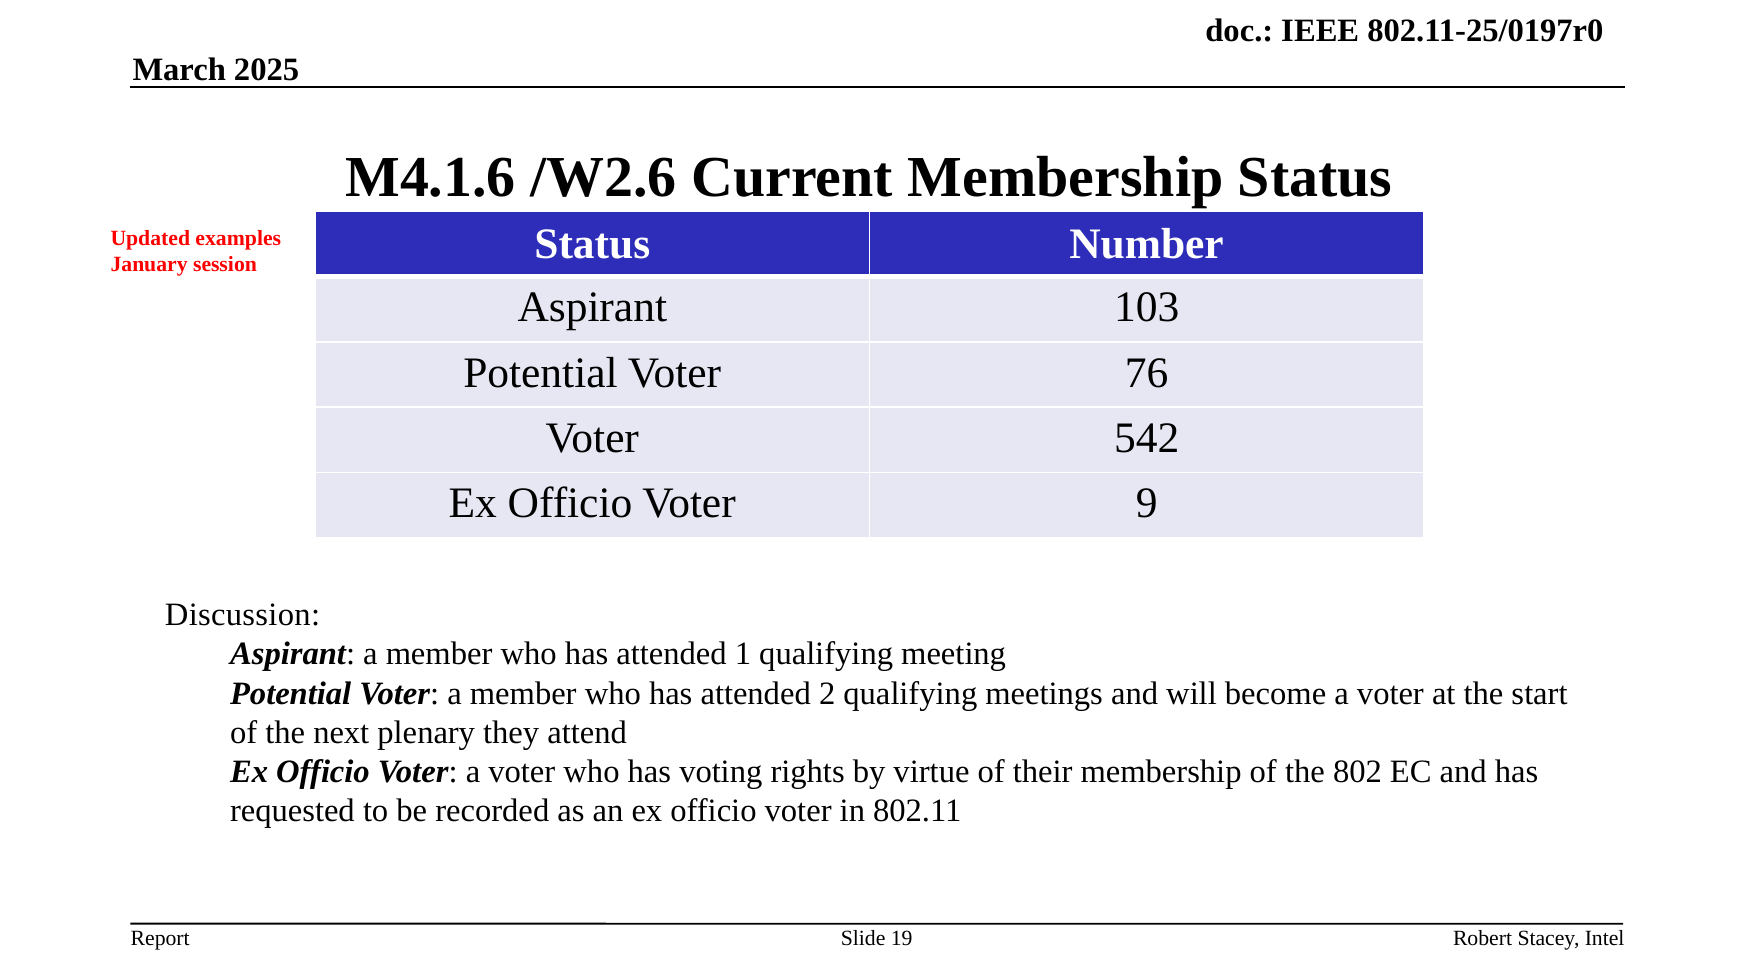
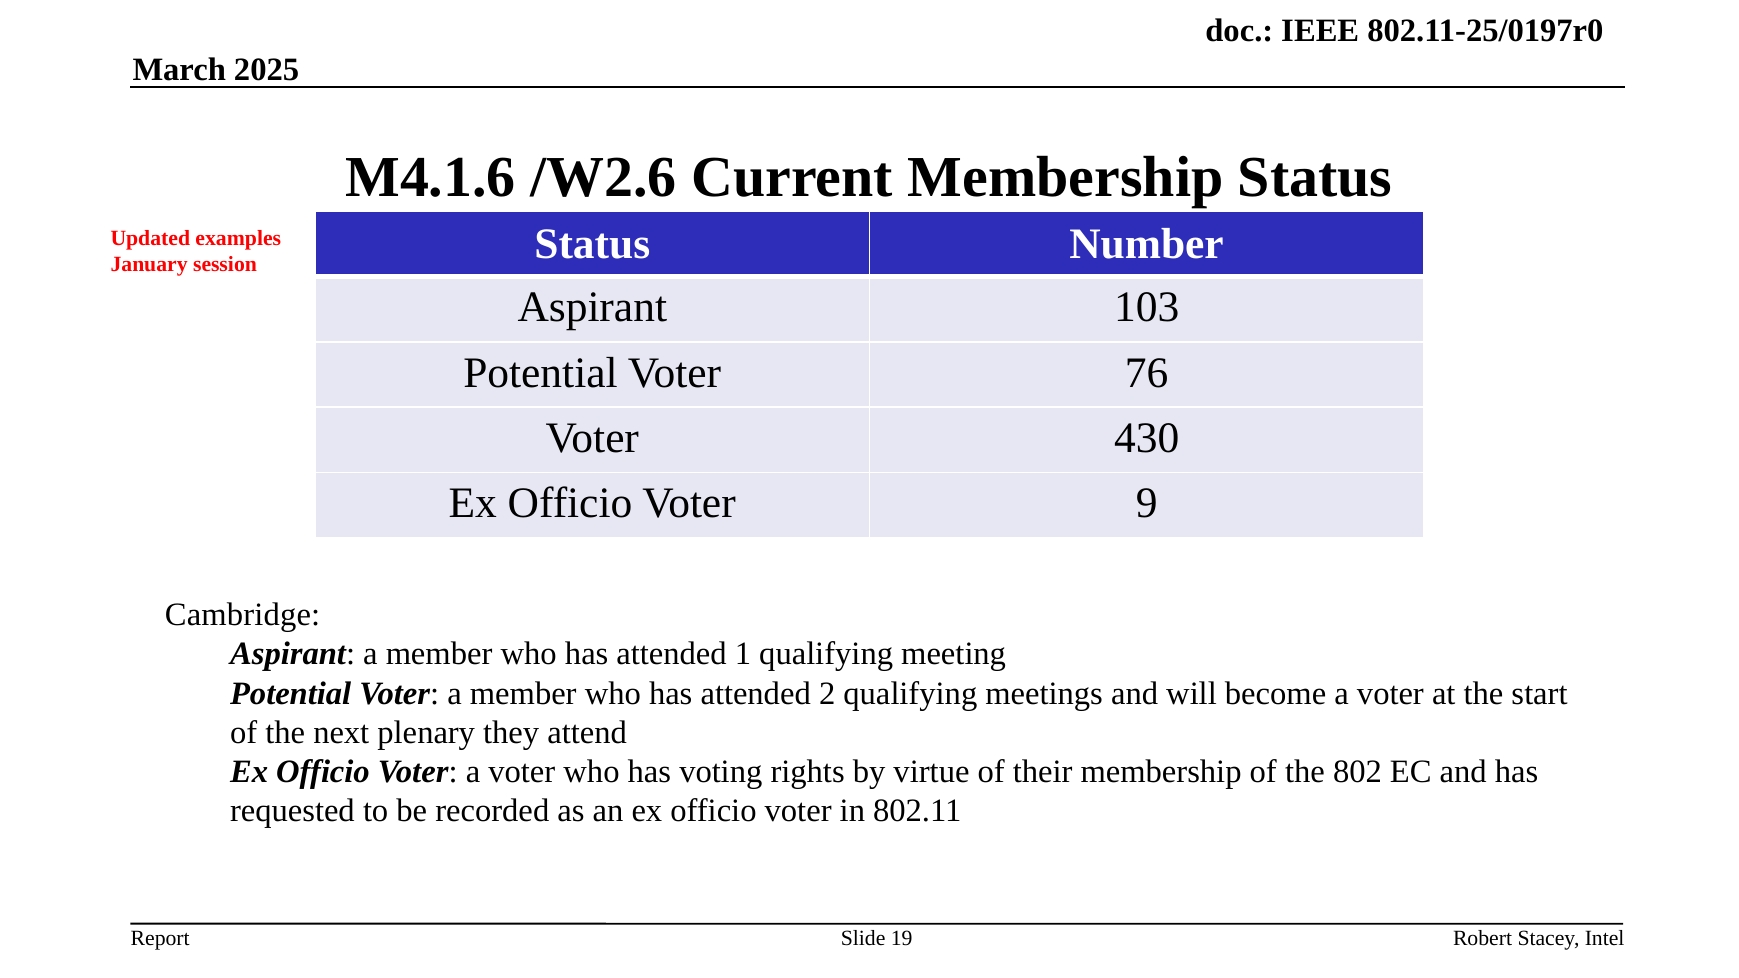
542: 542 -> 430 (1147, 438)
Discussion: Discussion -> Cambridge (243, 615)
